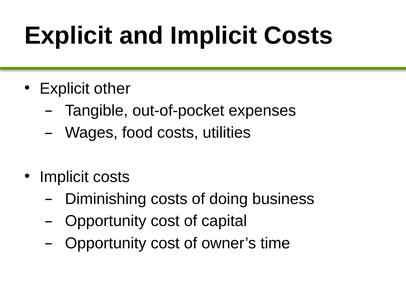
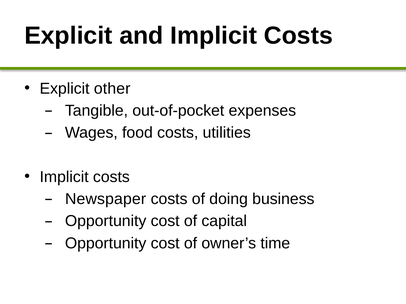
Diminishing: Diminishing -> Newspaper (106, 199)
